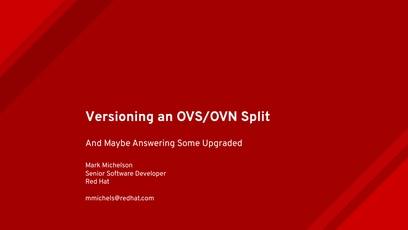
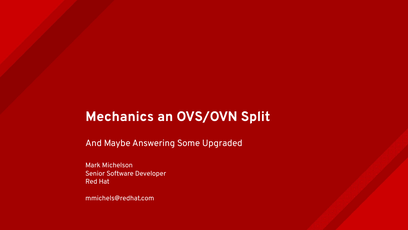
Versioning: Versioning -> Mechanics (120, 116)
